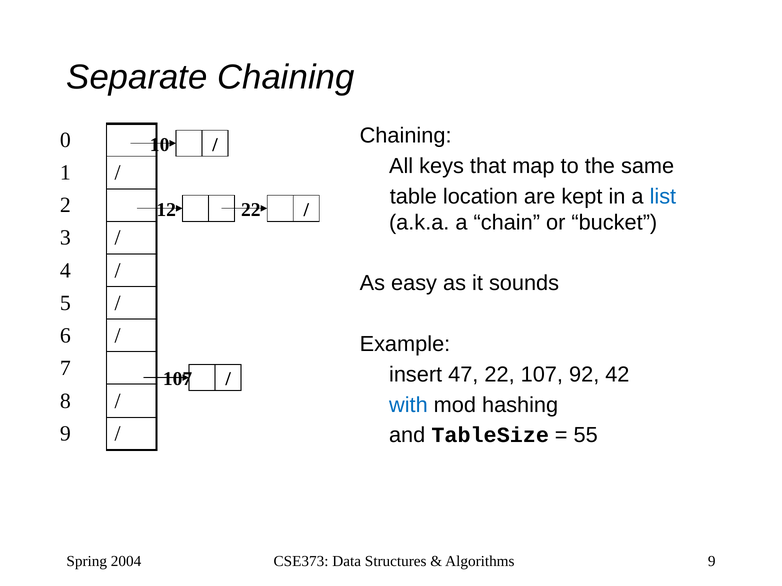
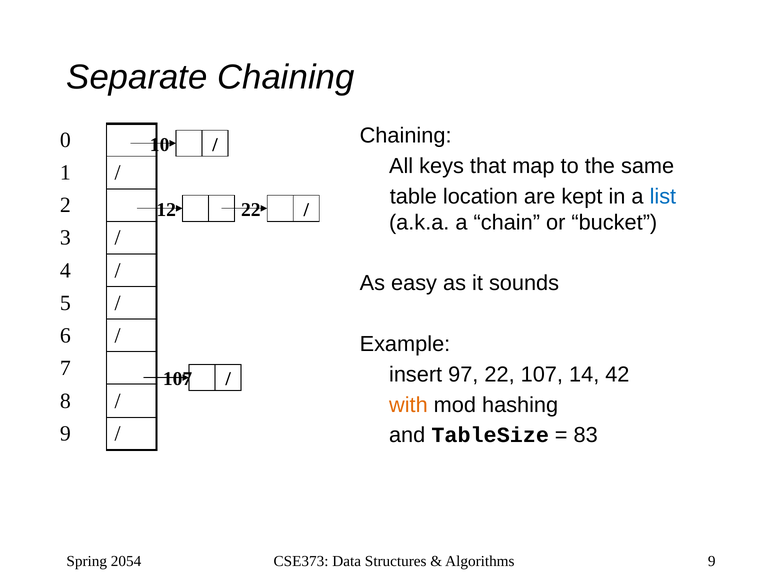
47: 47 -> 97 (463, 375)
92: 92 -> 14 (584, 375)
with colour: blue -> orange (408, 405)
55: 55 -> 83 (586, 436)
2004: 2004 -> 2054 (126, 561)
